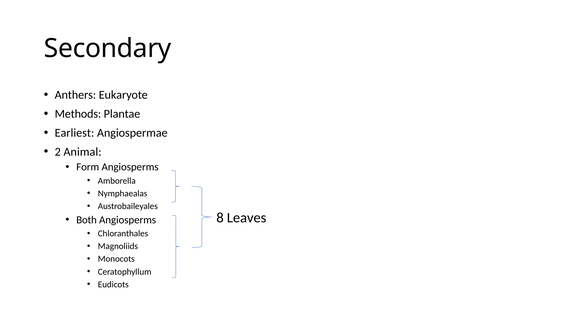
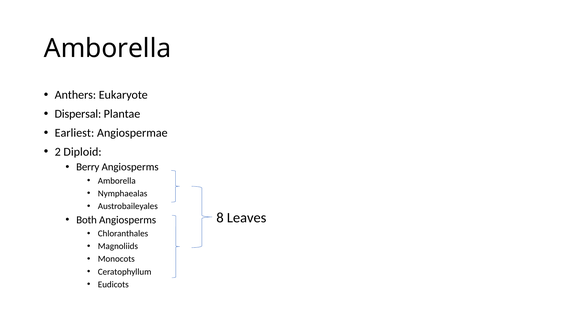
Secondary: Secondary -> Amborella (108, 48)
Methods: Methods -> Dispersal (78, 114)
Animal: Animal -> Diploid (83, 152)
Form: Form -> Berry (88, 167)
